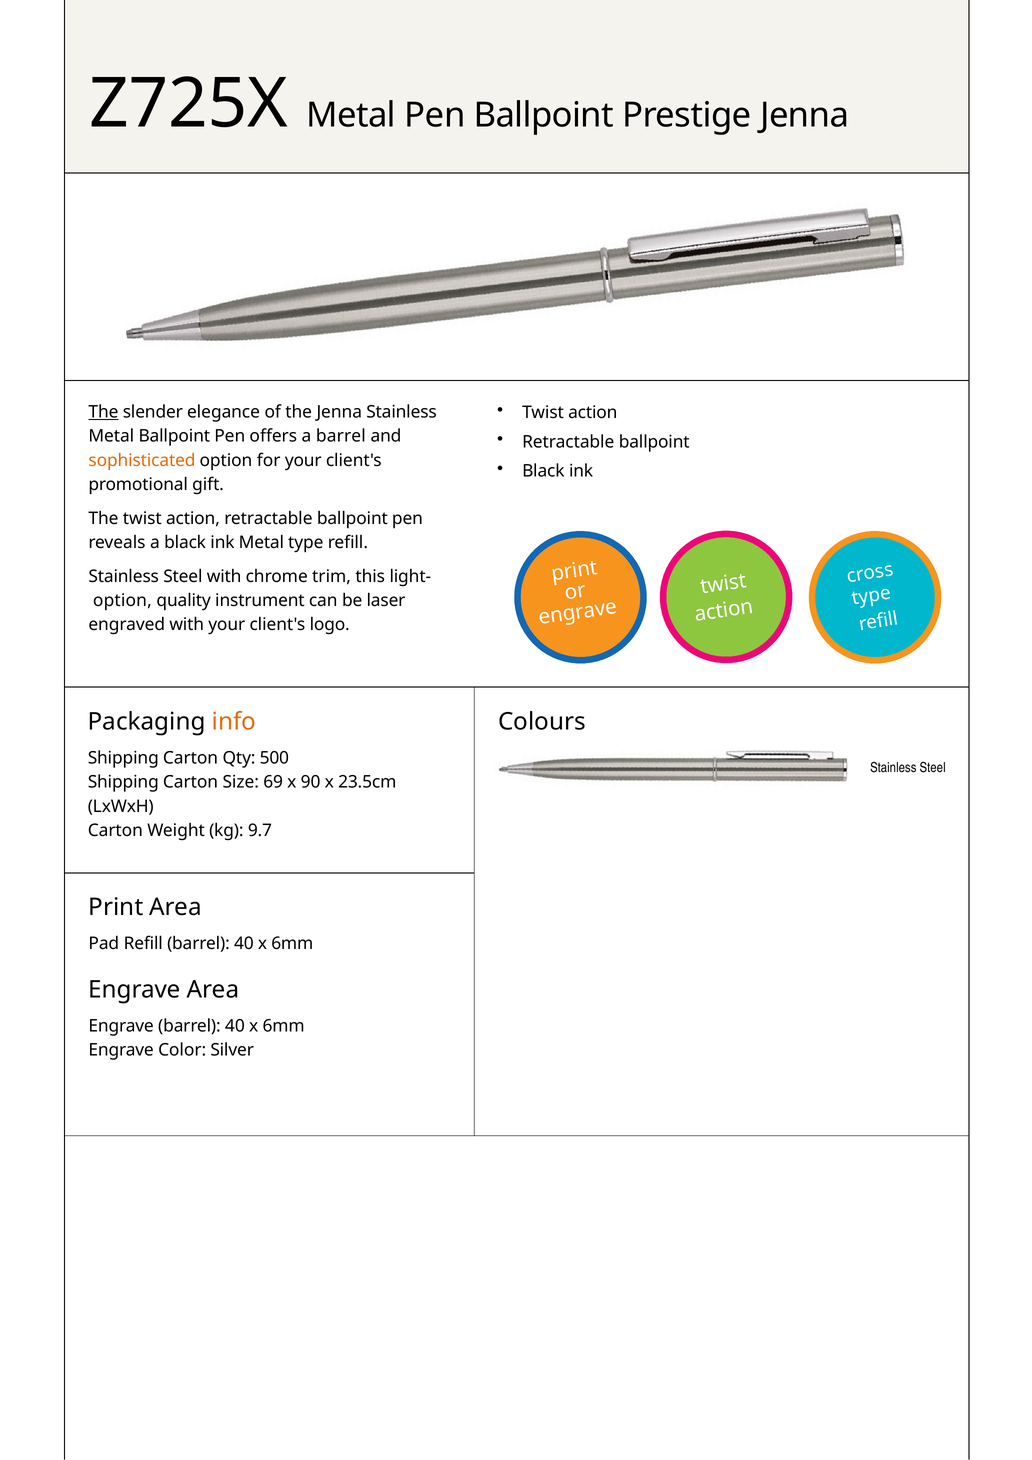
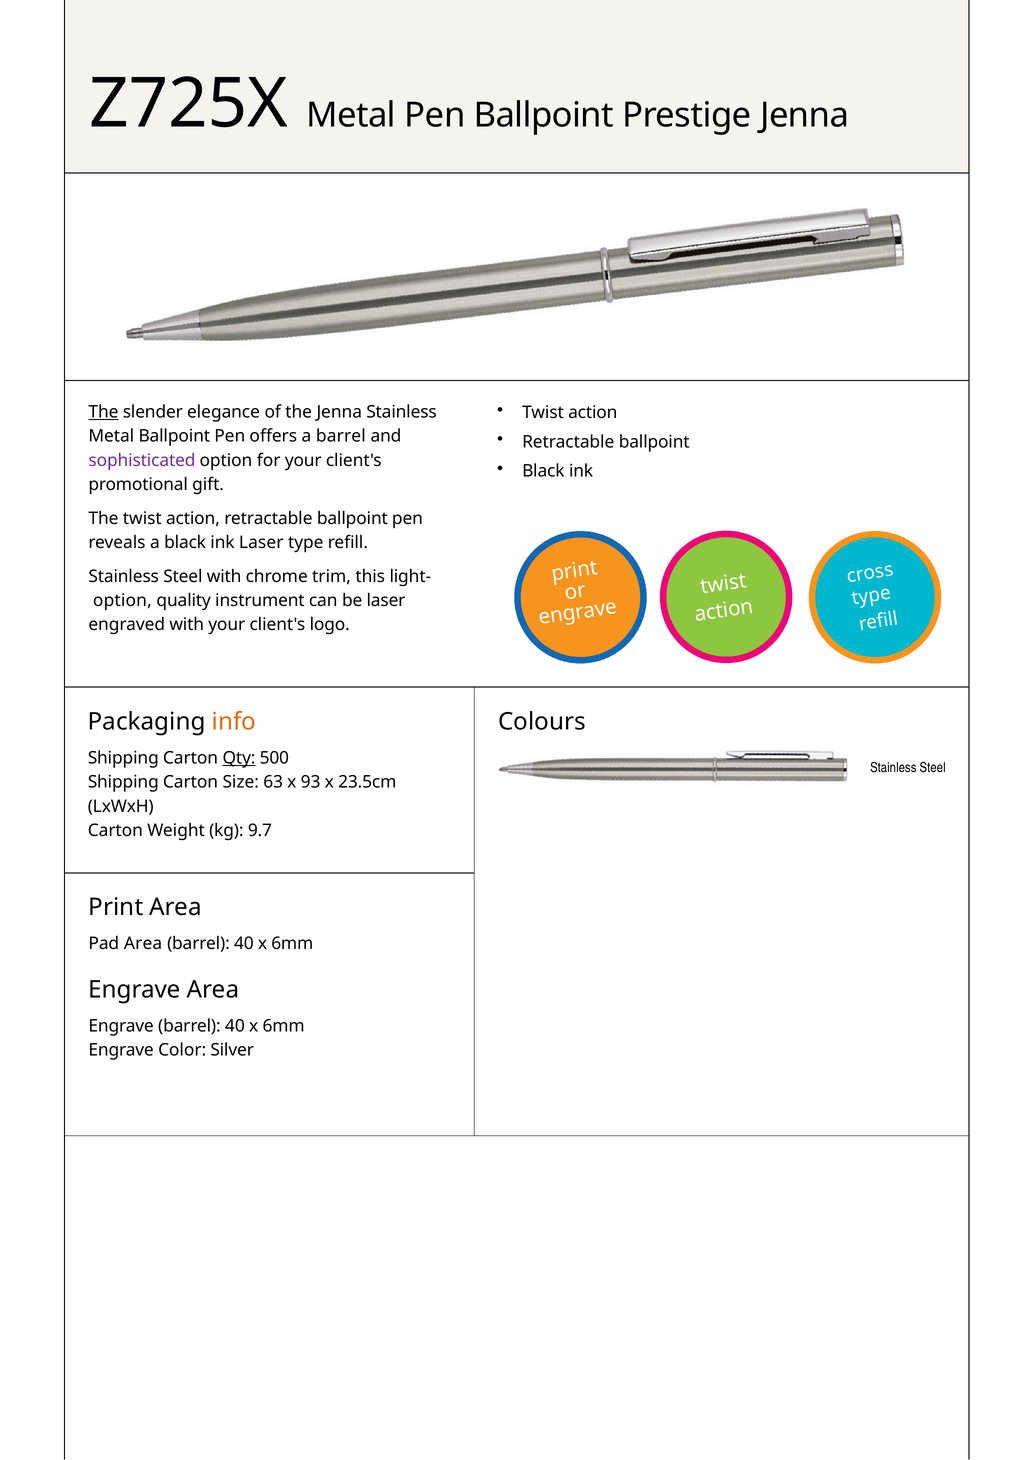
sophisticated colour: orange -> purple (142, 460)
ink Metal: Metal -> Laser (261, 543)
Qty underline: none -> present (239, 758)
69: 69 -> 63 (273, 783)
90: 90 -> 93 (311, 783)
Pad Refill: Refill -> Area (143, 944)
